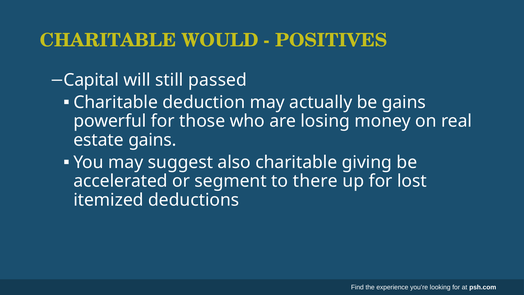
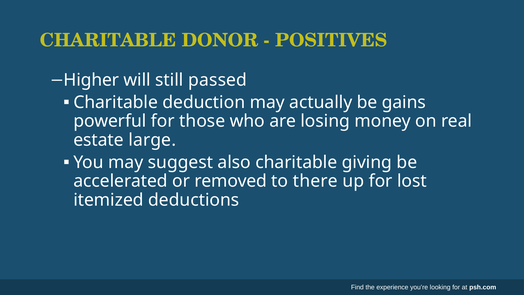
WOULD: WOULD -> DONOR (220, 40)
Capital: Capital -> Higher (91, 80)
estate gains: gains -> large (152, 140)
segment: segment -> removed (231, 181)
